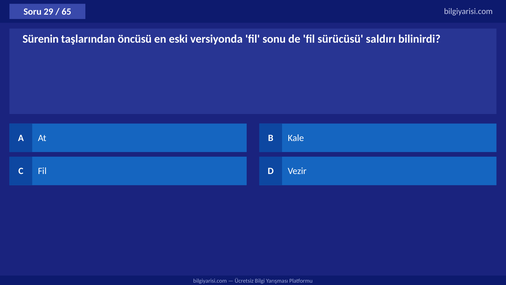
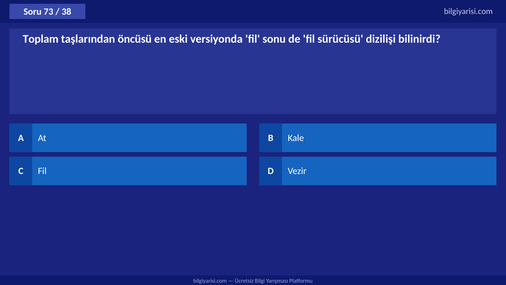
29: 29 -> 73 (48, 12)
65: 65 -> 38 (66, 12)
Sürenin: Sürenin -> Toplam (41, 39)
saldırı: saldırı -> dizilişi (381, 39)
